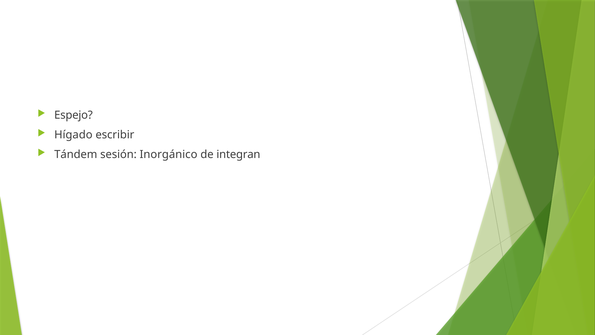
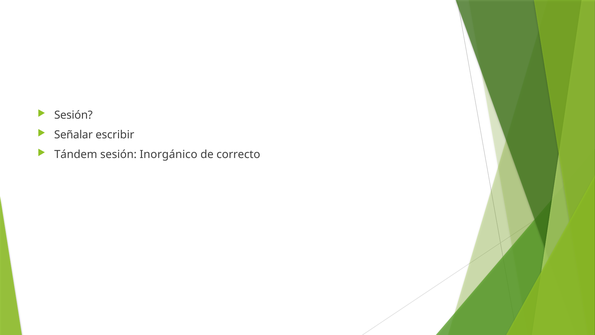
Espejo: Espejo -> Sesión (73, 115)
Hígado: Hígado -> Señalar (73, 135)
integran: integran -> correcto (238, 154)
